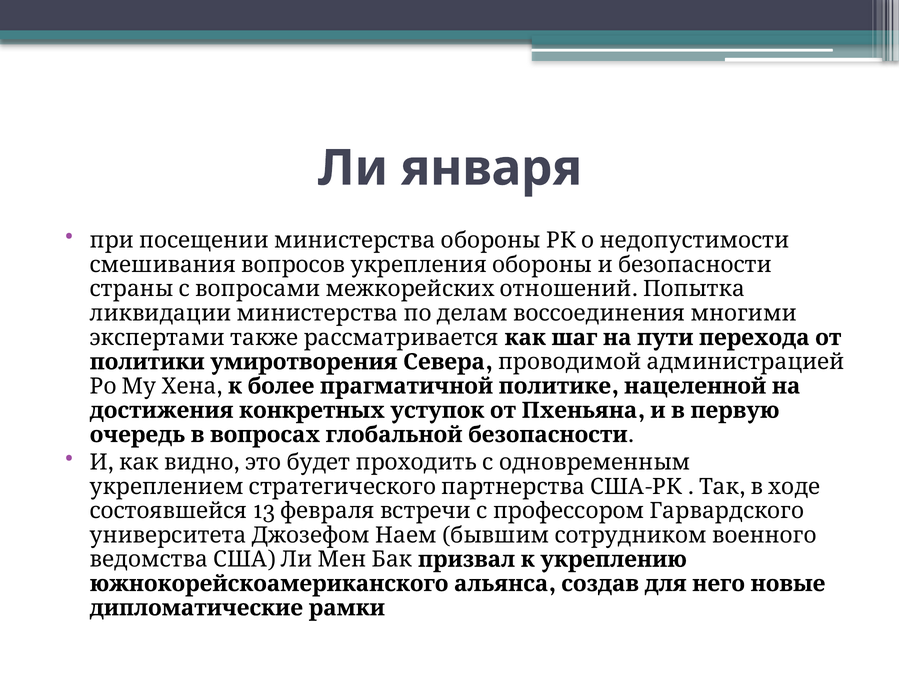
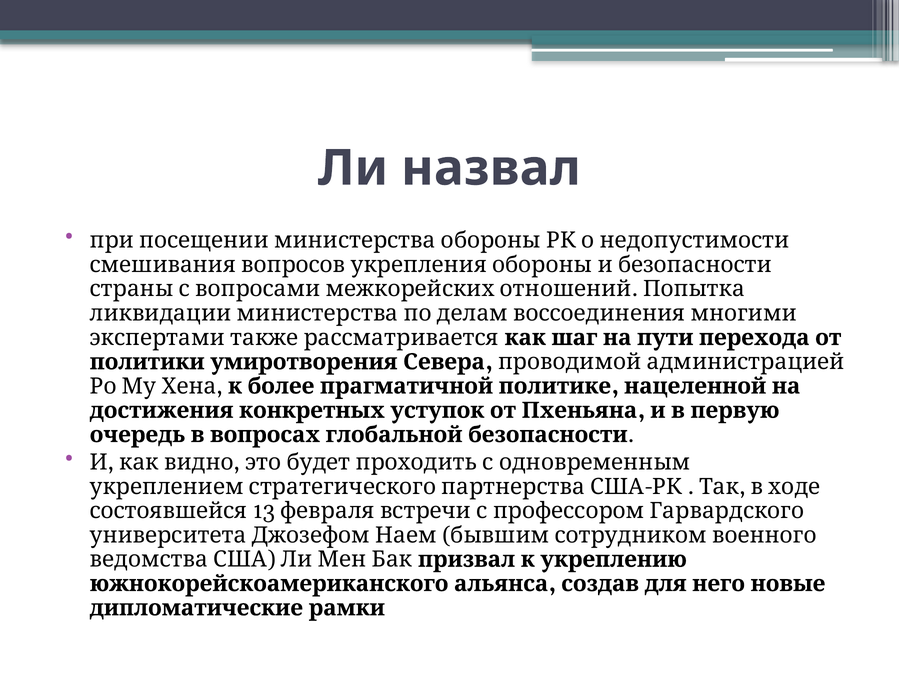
января: января -> назвал (491, 168)
